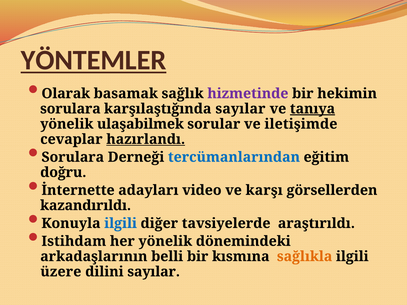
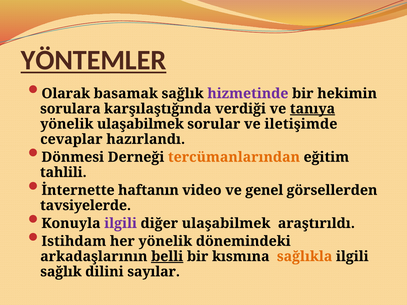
karşılaştığında sayılar: sayılar -> verdiği (241, 109)
hazırlandı underline: present -> none (146, 139)
Sorulara: Sorulara -> Dönmesi (73, 157)
tercümanlarından colour: blue -> orange (234, 157)
doğru: doğru -> tahlili (63, 172)
adayları: adayları -> haftanın (148, 190)
karşı: karşı -> genel (264, 190)
kazandırıldı: kazandırıldı -> tavsiyelerde (86, 206)
ilgili colour: blue -> purple (121, 224)
diğer tavsiyelerde: tavsiyelerde -> ulaşabilmek (226, 224)
belli underline: none -> present (167, 257)
üzere: üzere -> sağlık (61, 272)
